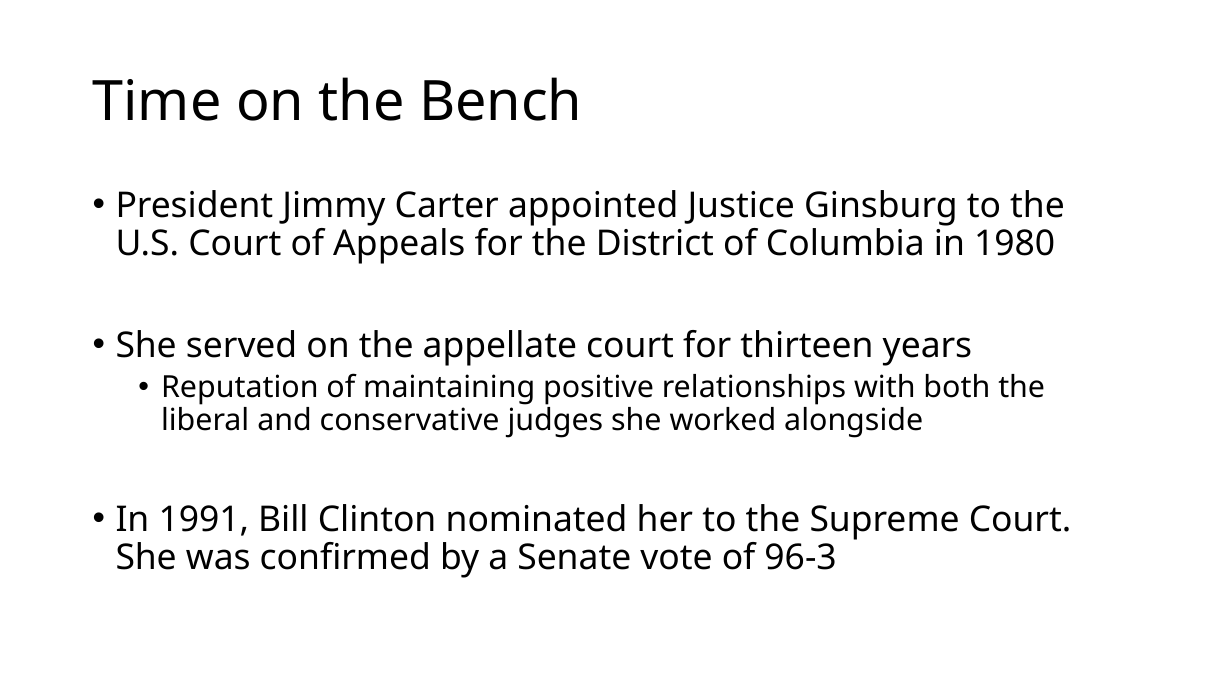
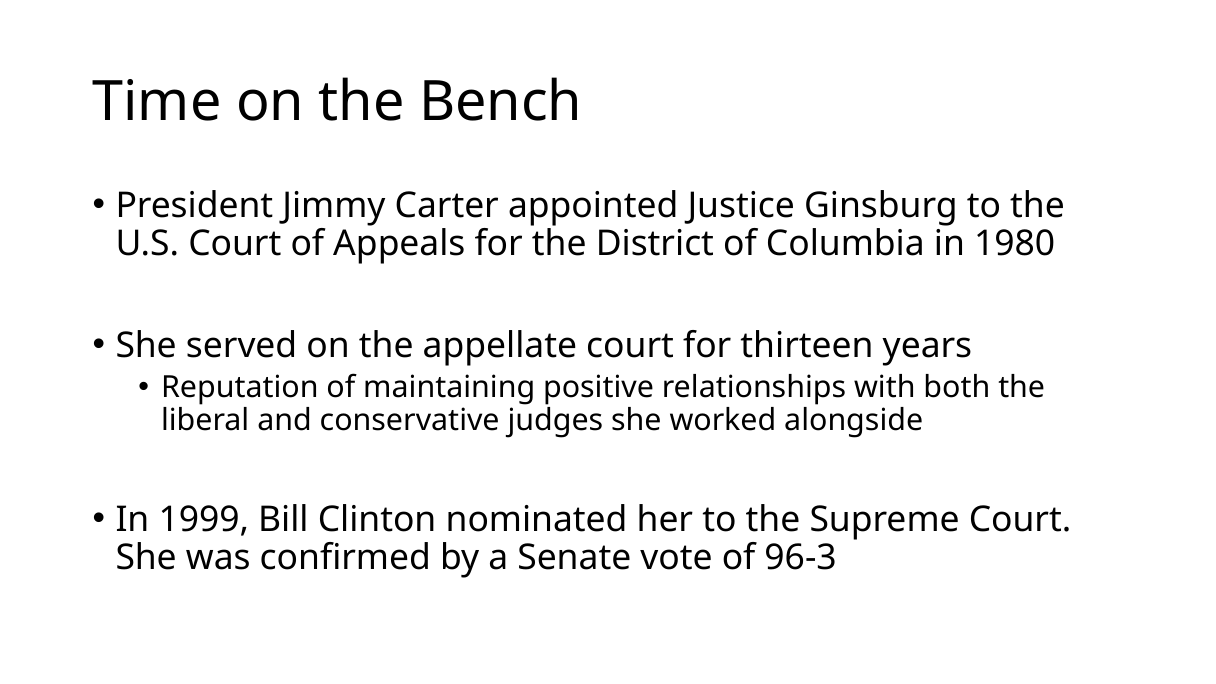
1991: 1991 -> 1999 (204, 519)
